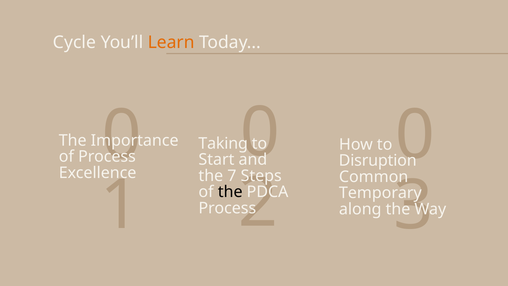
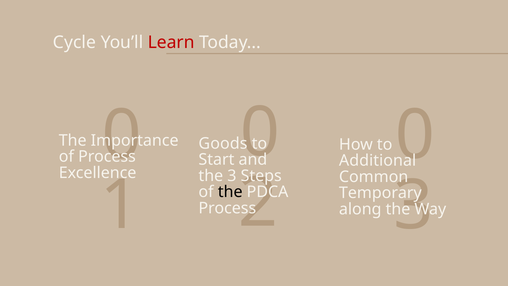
Learn colour: orange -> red (171, 42)
Taking: Taking -> Goods (223, 143)
Disruption: Disruption -> Additional (378, 160)
the 7: 7 -> 3 (232, 176)
